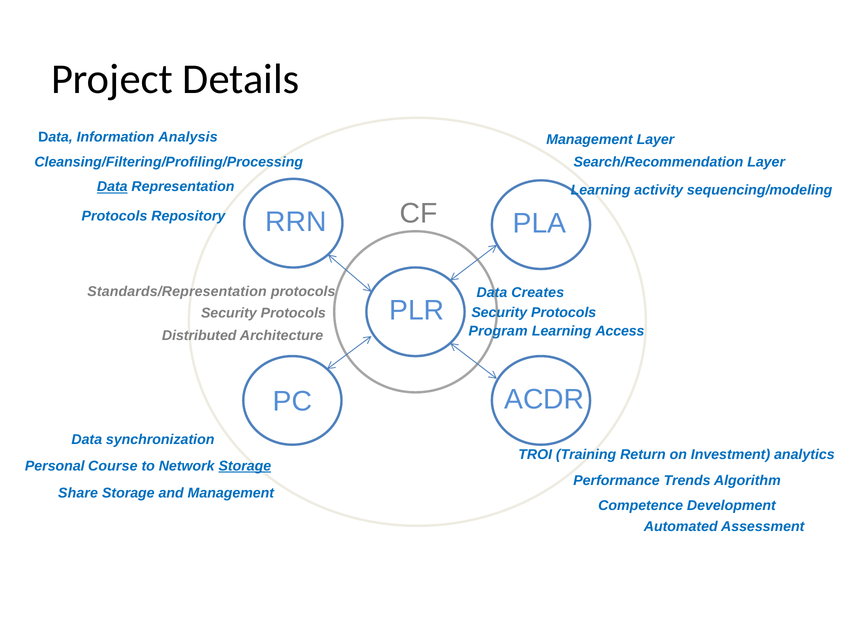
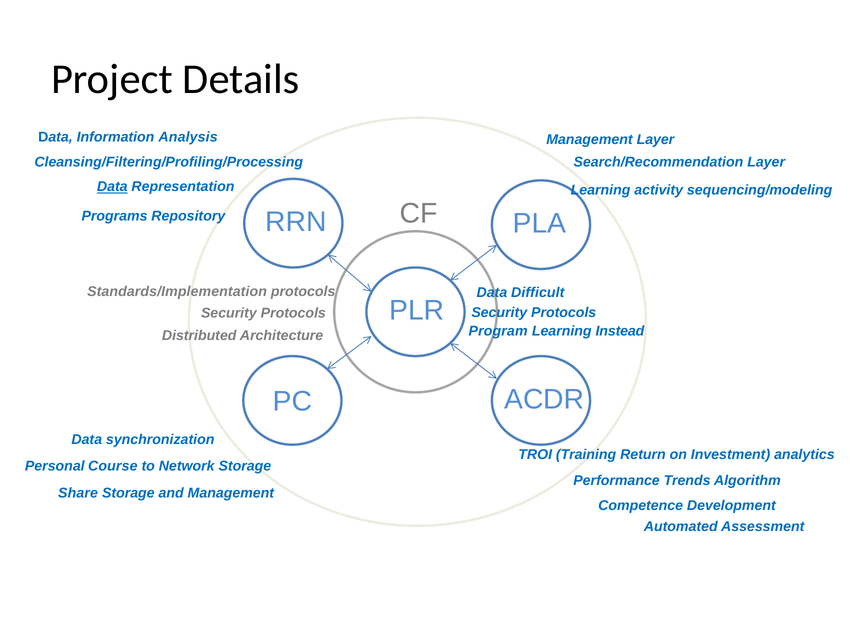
Protocols: Protocols -> Programs (115, 216)
Standards/Representation: Standards/Representation -> Standards/Implementation (177, 292)
Creates: Creates -> Difficult (538, 293)
Access: Access -> Instead (620, 331)
Storage underline: present -> none (245, 466)
